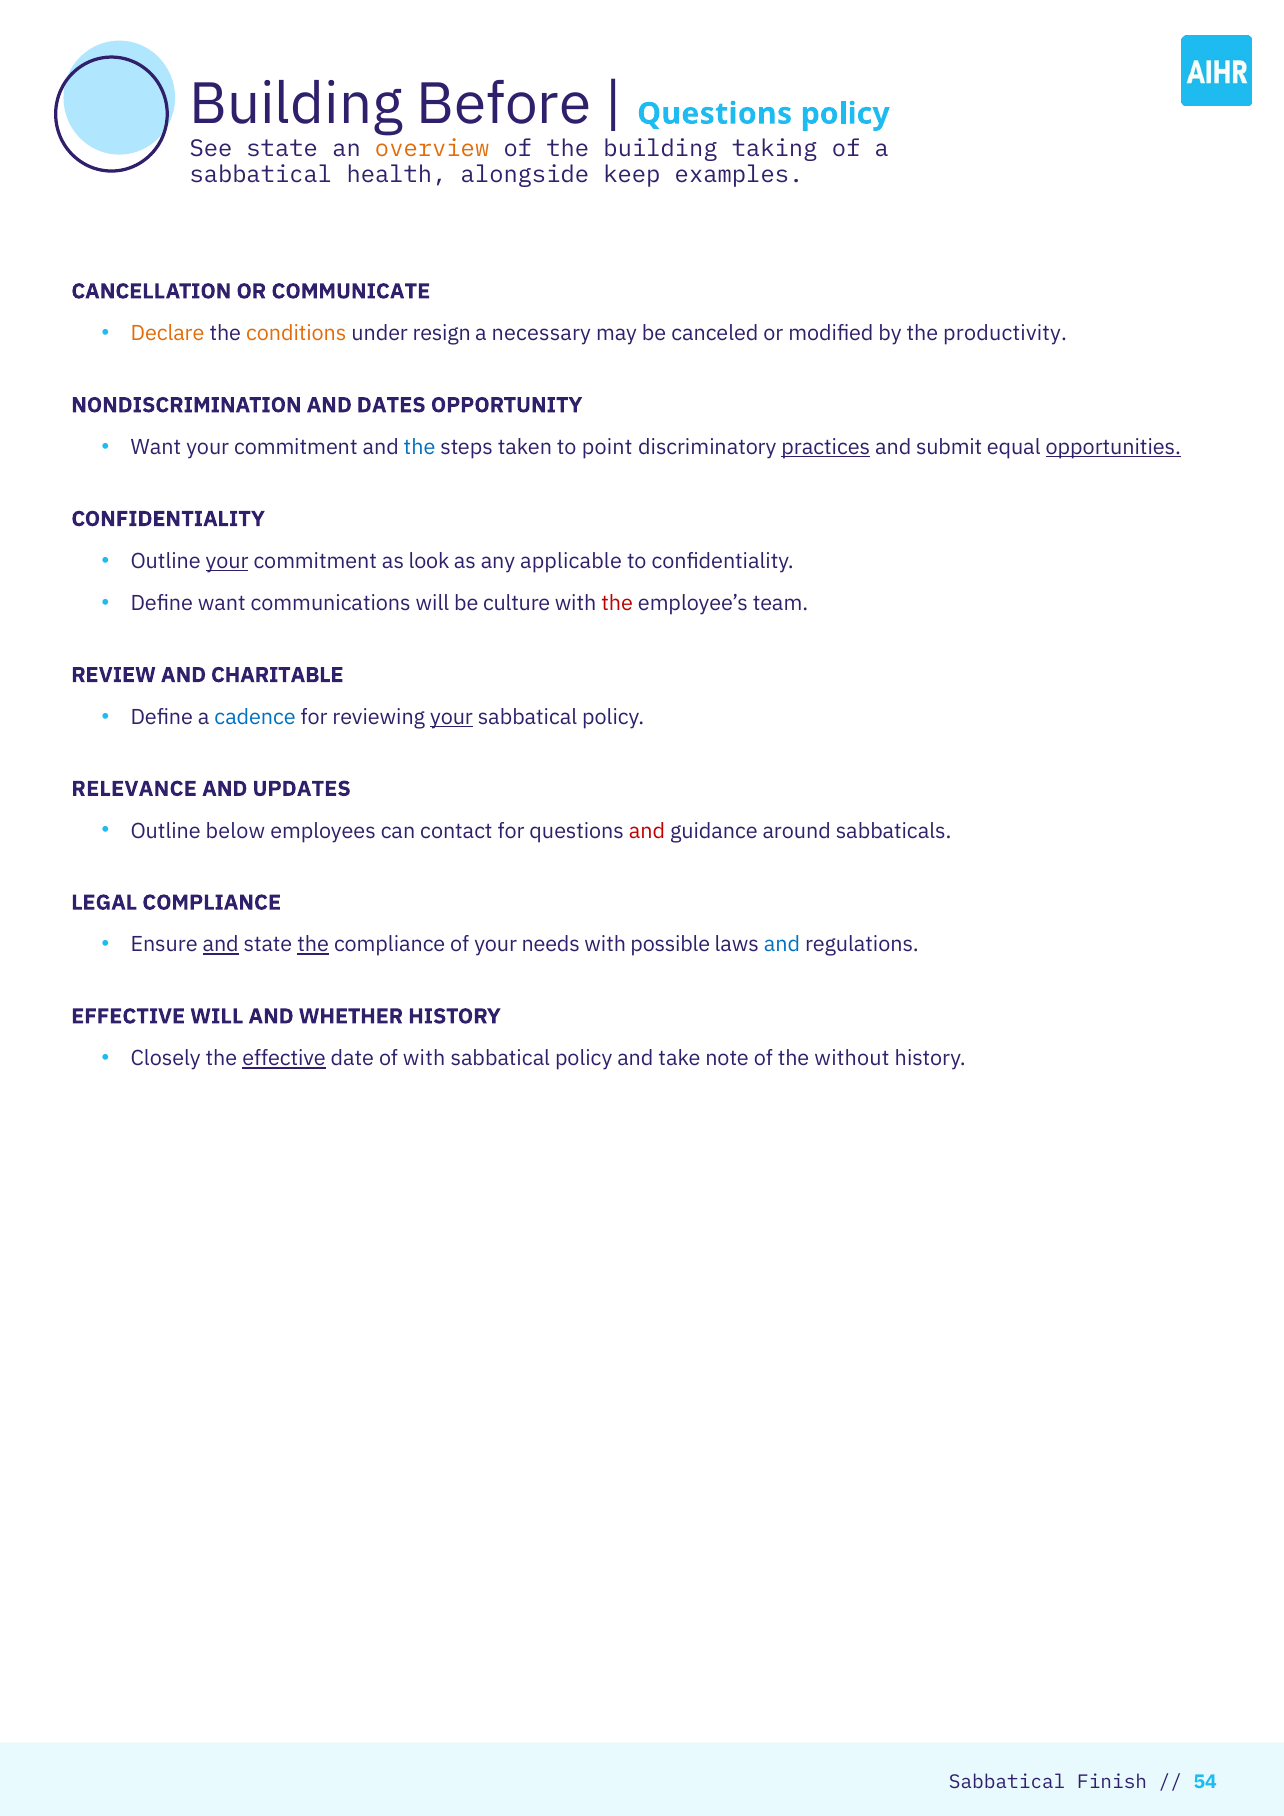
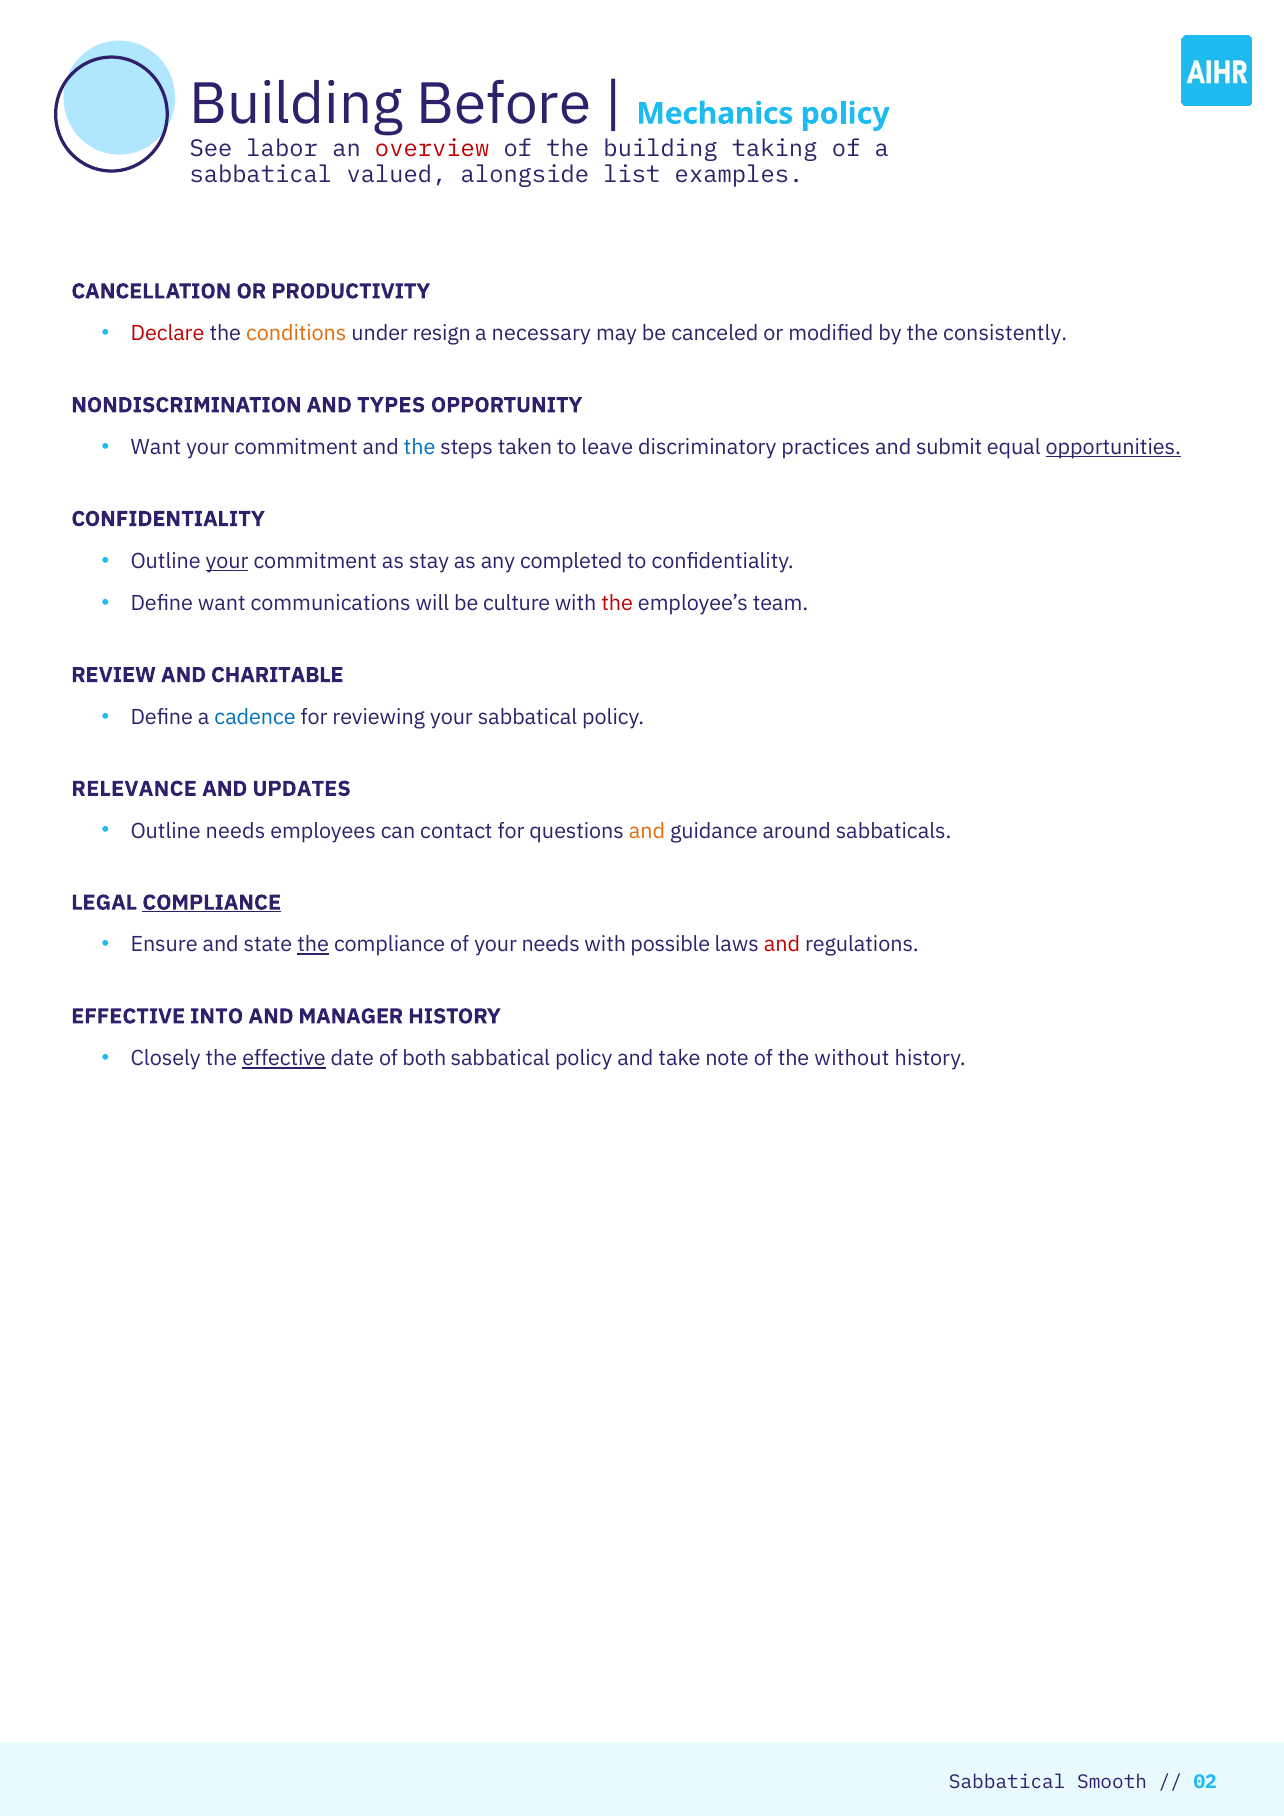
Questions: Questions -> Mechanics (715, 114)
See state: state -> labor (282, 149)
overview colour: orange -> red (432, 149)
health: health -> valued (396, 175)
keep: keep -> list (632, 175)
COMMUNICATE: COMMUNICATE -> PRODUCTIVITY (351, 291)
Declare colour: orange -> red (168, 334)
productivity: productivity -> consistently (1005, 334)
DATES: DATES -> TYPES (391, 405)
point: point -> leave (607, 447)
practices underline: present -> none (826, 447)
look: look -> stay (429, 561)
applicable: applicable -> completed (571, 561)
your underline: present -> none (451, 717)
Outline below: below -> needs (235, 831)
and colour: red -> orange (647, 831)
COMPLIANCE underline: none -> present (212, 903)
and underline: present -> none (221, 945)
and colour: blue -> red (782, 945)
EFFECTIVE WILL: WILL -> INTO (217, 1016)
WHETHER: WHETHER -> MANAGER (351, 1016)
of with: with -> both (424, 1059)
Finish: Finish -> Smooth (1112, 1782)
54: 54 -> 02 (1205, 1782)
